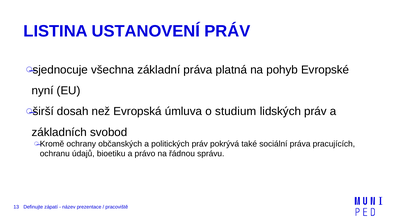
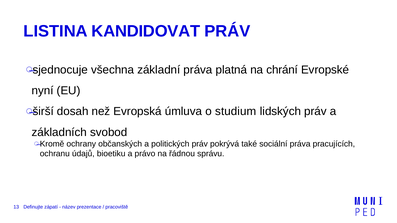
USTANOVENÍ: USTANOVENÍ -> KANDIDOVAT (146, 31)
pohyb: pohyb -> chrání (282, 70)
